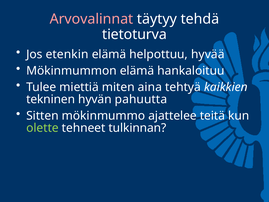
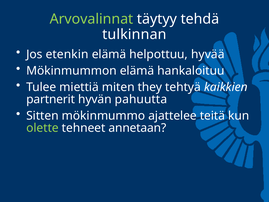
Arvovalinnat colour: pink -> light green (91, 19)
tietoturva: tietoturva -> tulkinnan (134, 34)
aina: aina -> they (150, 87)
tekninen: tekninen -> partnerit (51, 99)
tulkinnan: tulkinnan -> annetaan (137, 128)
